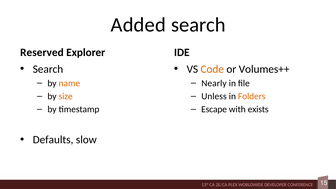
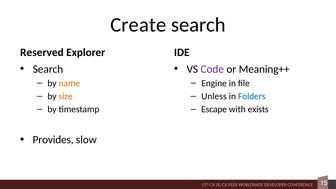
Added: Added -> Create (138, 25)
Code colour: orange -> purple (212, 69)
Volumes++: Volumes++ -> Meaning++ (264, 69)
Nearly: Nearly -> Engine (214, 83)
Folders colour: orange -> blue (252, 96)
Defaults: Defaults -> Provides (53, 140)
